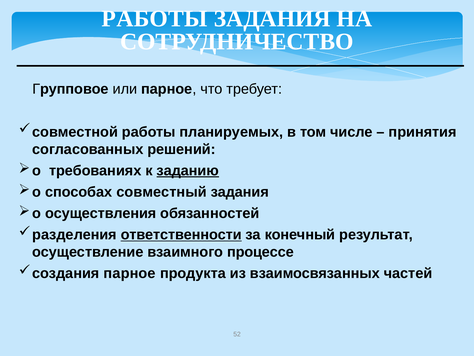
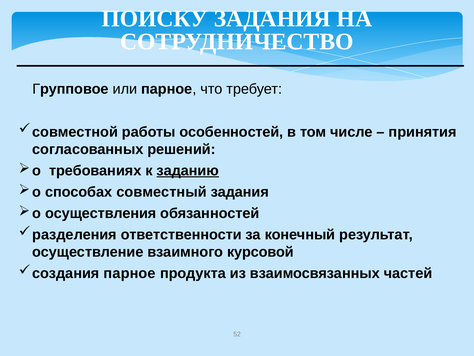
РАБОТЫ: РАБОТЫ -> ПОИСКУ (155, 19)
планируемых: планируемых -> особенностей (231, 132)
ответственности underline: present -> none (181, 234)
процессе: процессе -> курсовой (260, 252)
